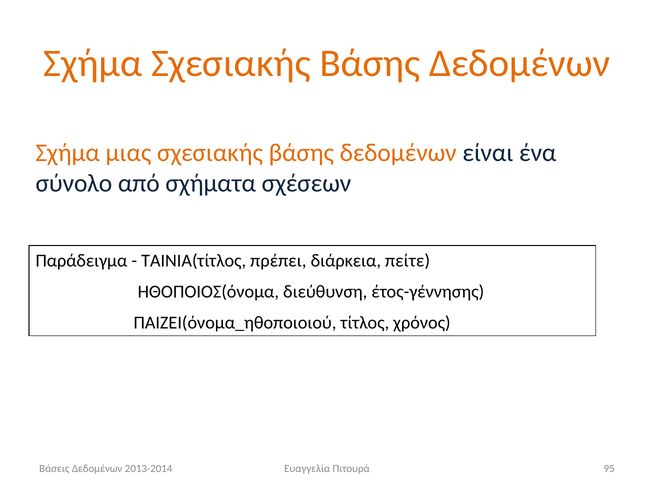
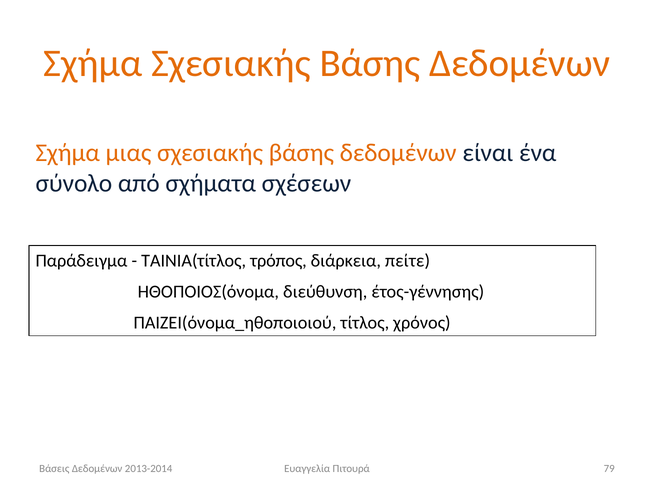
πρέπει: πρέπει -> τρόπος (278, 261)
95: 95 -> 79 (609, 468)
